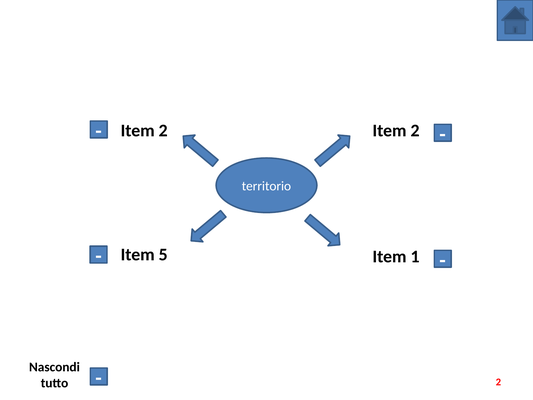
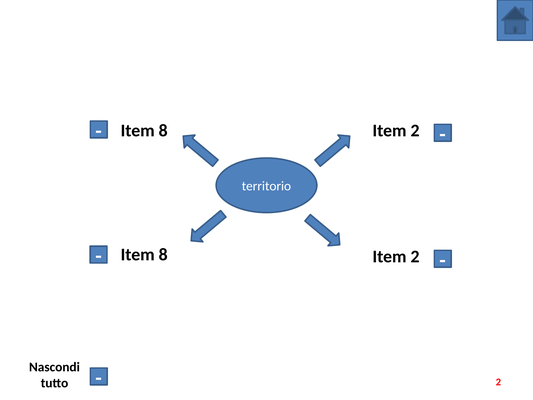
2: 2 -> 8 (163, 130)
5: 5 -> 8 (163, 255)
1: 1 -> 2 (415, 256)
